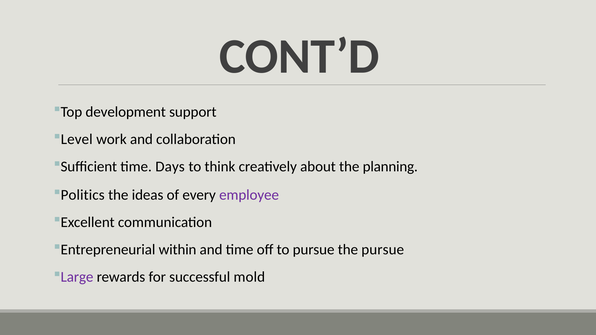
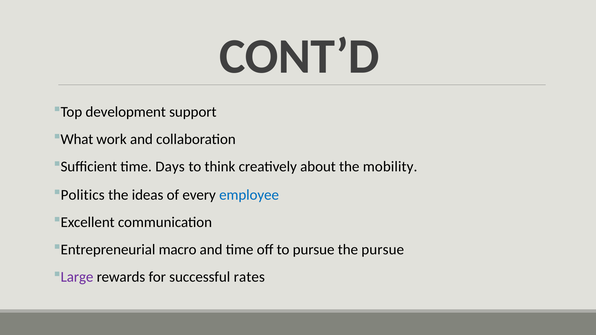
Level: Level -> What (77, 139)
planning: planning -> mobility (390, 167)
employee colour: purple -> blue (249, 195)
within: within -> macro (178, 250)
mold: mold -> rates (249, 277)
